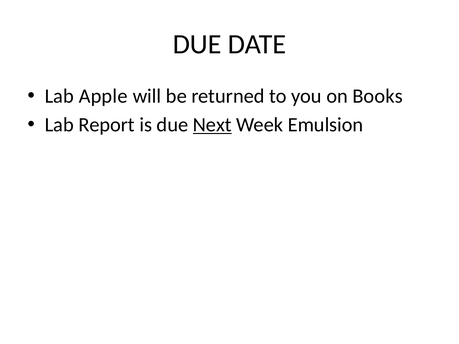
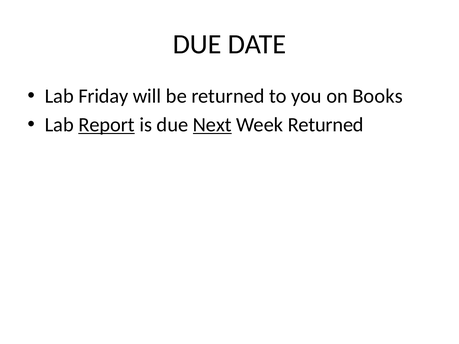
Apple: Apple -> Friday (103, 96)
Report underline: none -> present (107, 125)
Week Emulsion: Emulsion -> Returned (326, 125)
